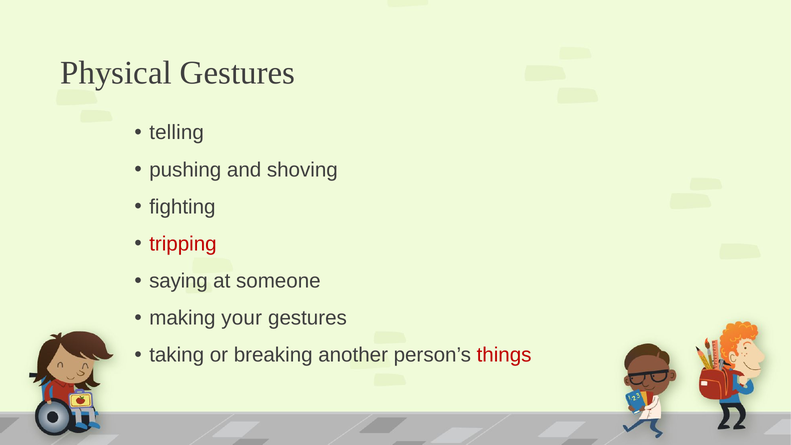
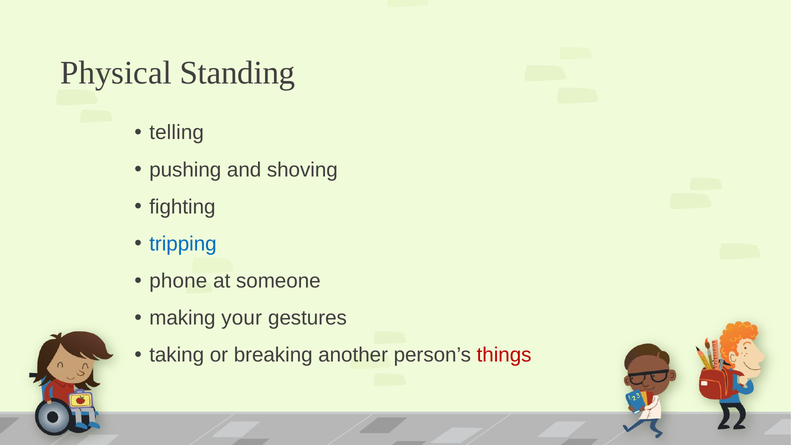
Physical Gestures: Gestures -> Standing (238, 73)
tripping colour: red -> blue (183, 244)
saying: saying -> phone (178, 281)
